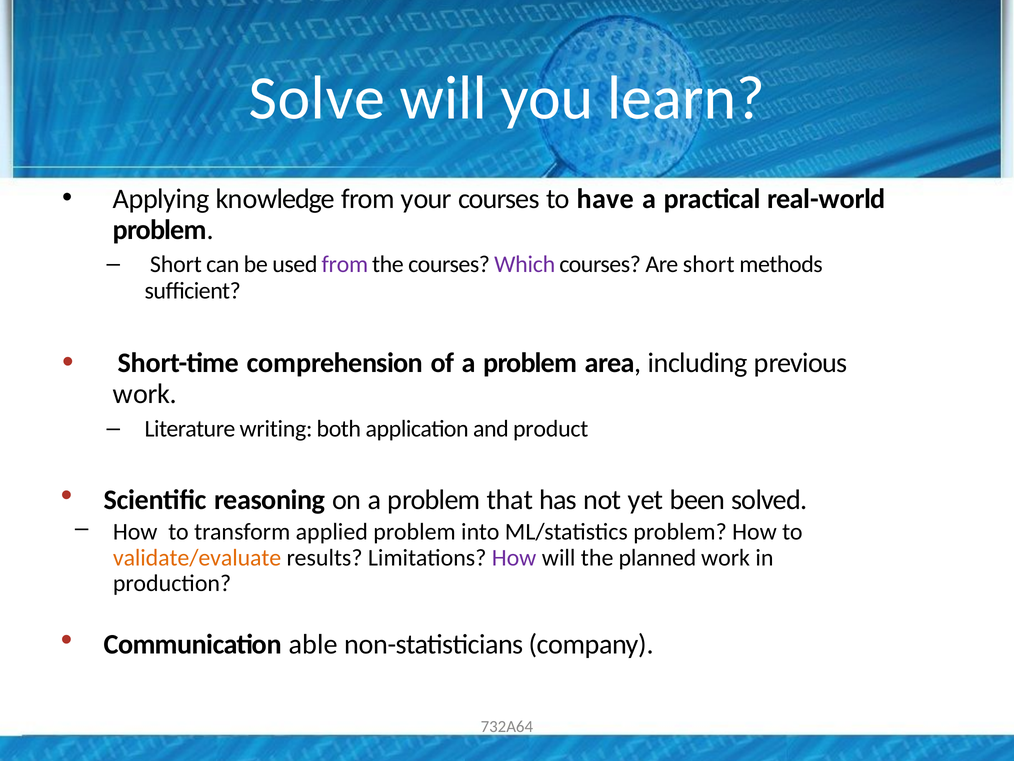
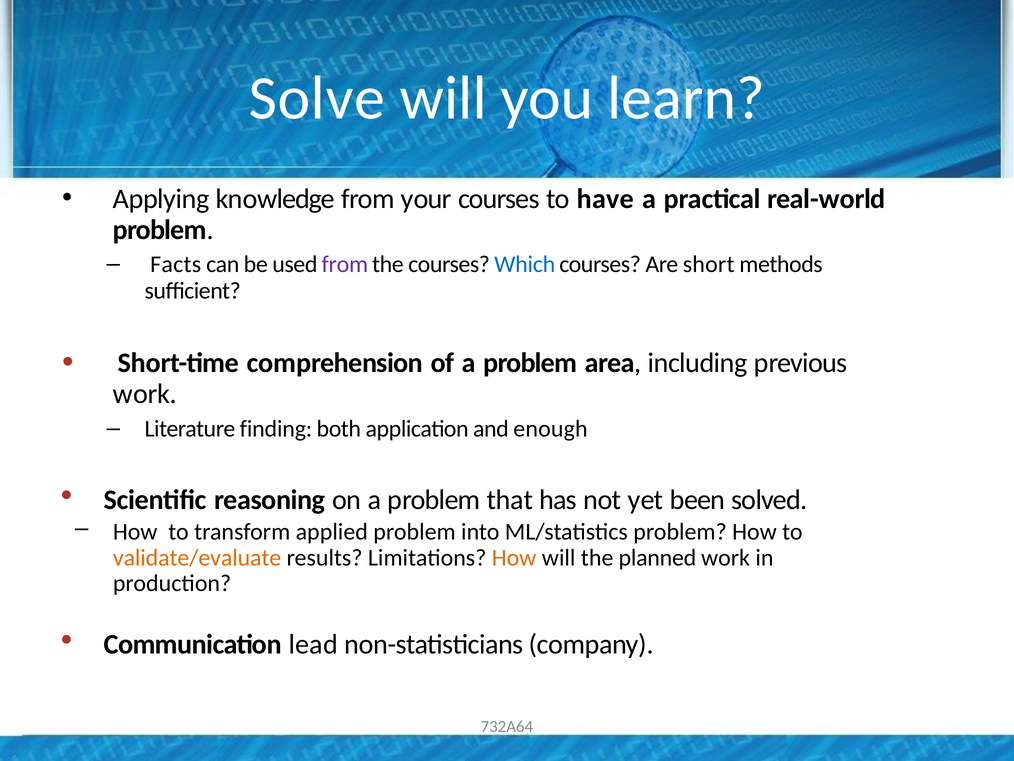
Short: Short -> Facts (176, 264)
Which colour: purple -> blue (525, 264)
writing: writing -> finding (276, 429)
product: product -> enough (550, 429)
How colour: purple -> orange (514, 557)
able: able -> lead (313, 644)
